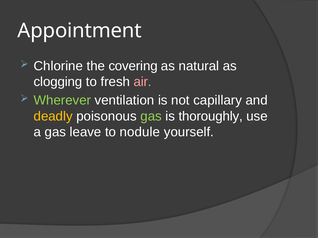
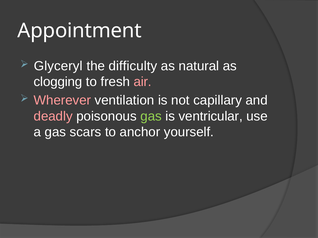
Chlorine: Chlorine -> Glyceryl (58, 66)
covering: covering -> difficulty (133, 66)
Wherever colour: light green -> pink (62, 101)
deadly colour: yellow -> pink (53, 116)
thoroughly: thoroughly -> ventricular (211, 116)
leave: leave -> scars (86, 132)
nodule: nodule -> anchor (140, 132)
